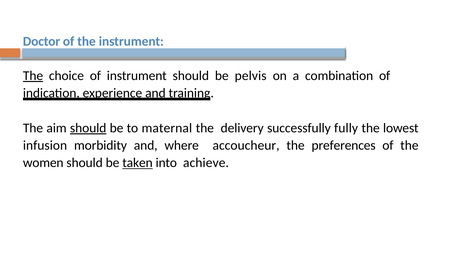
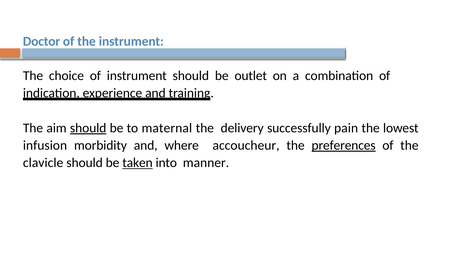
The underline: present -> none (33, 76)
pelvis: pelvis -> outlet (251, 76)
fully: fully -> pain (346, 128)
preferences underline: none -> present (344, 145)
women: women -> clavicle (43, 163)
achieve: achieve -> manner (206, 163)
